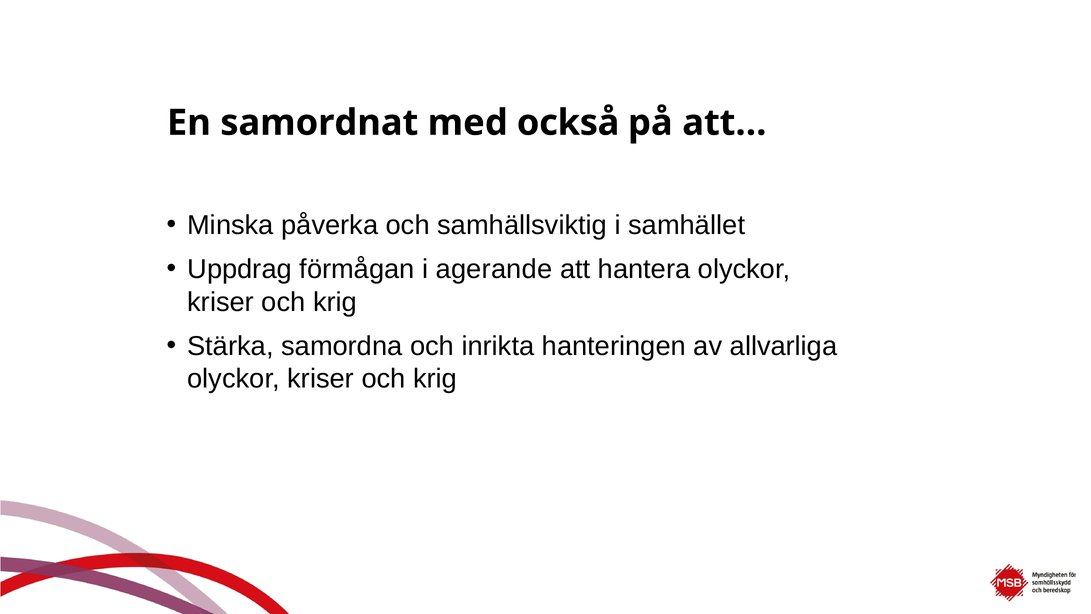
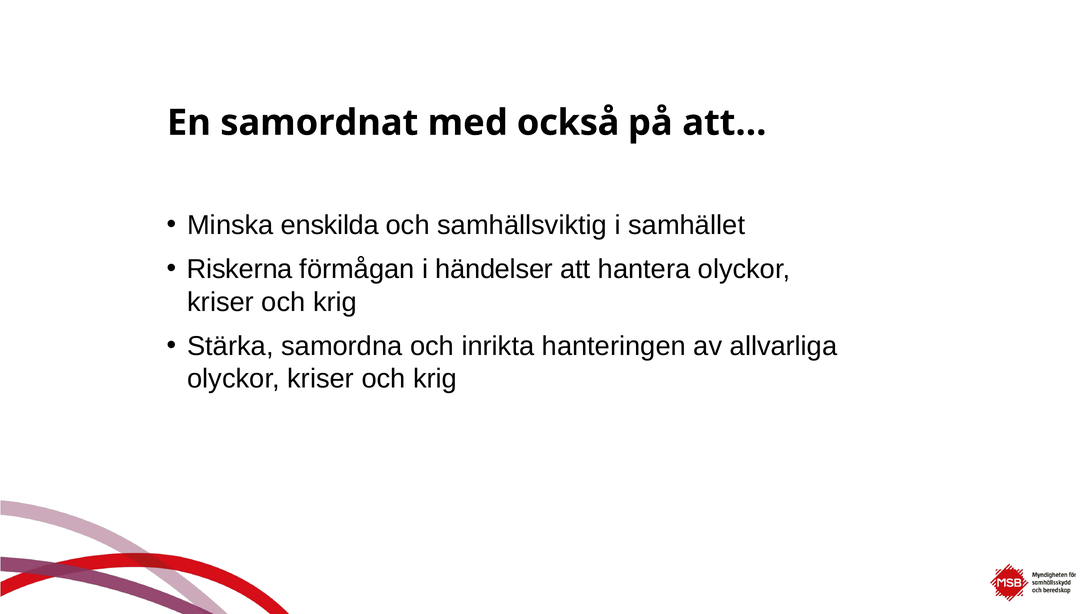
påverka: påverka -> enskilda (330, 225)
Uppdrag: Uppdrag -> Riskerna (240, 269)
agerande: agerande -> händelser (494, 269)
